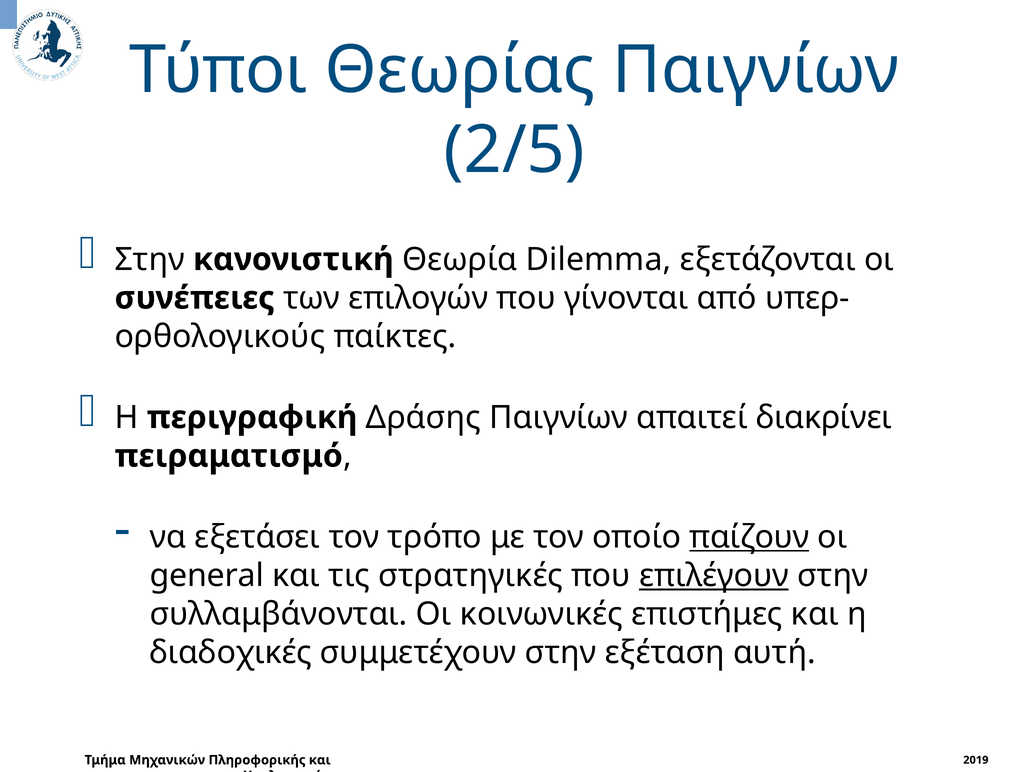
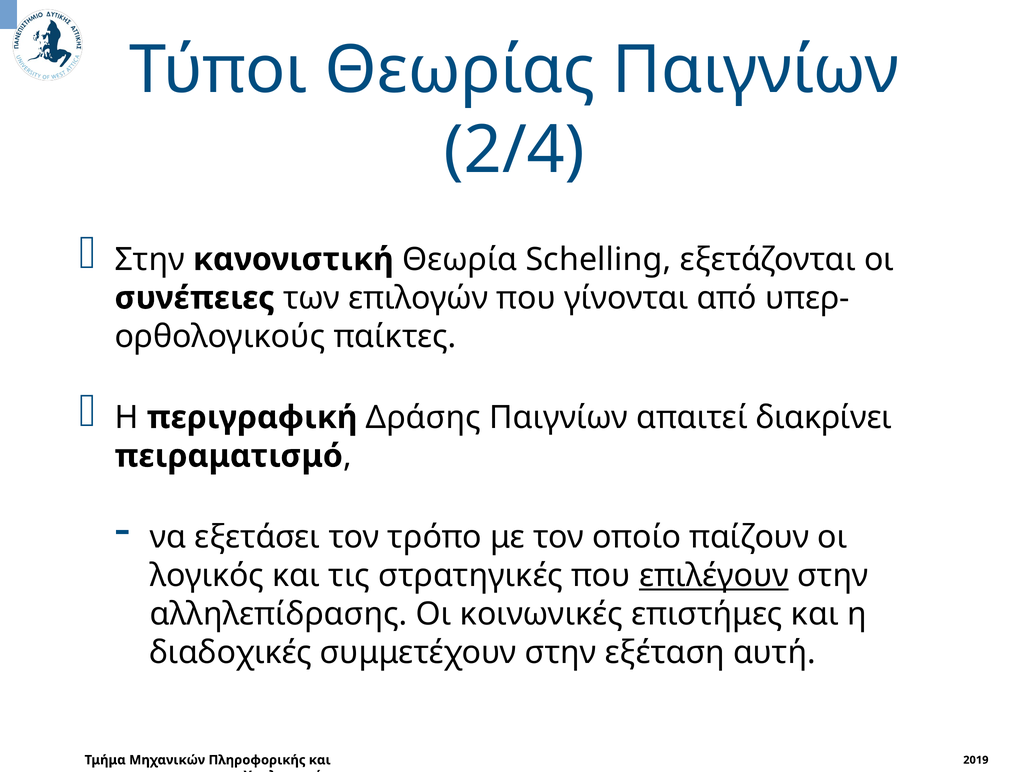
2/5: 2/5 -> 2/4 (514, 150)
Dilemma: Dilemma -> Schelling (599, 259)
παίζουν underline: present -> none (749, 537)
general: general -> λογικός (207, 575)
συλλαμβάνονται: συλλαμβάνονται -> αλληλεπίδρασης (279, 614)
